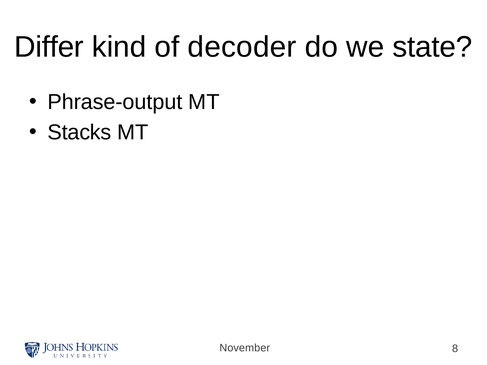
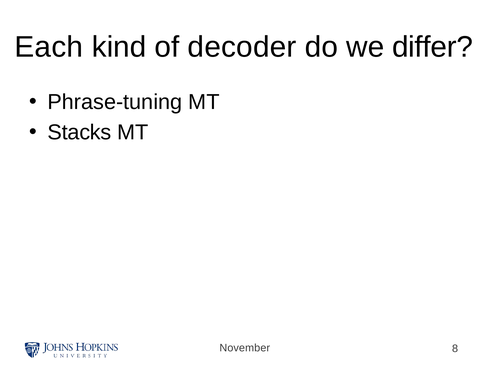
Differ: Differ -> Each (49, 47)
state: state -> differ (432, 47)
Phrase-output: Phrase-output -> Phrase-tuning (115, 102)
